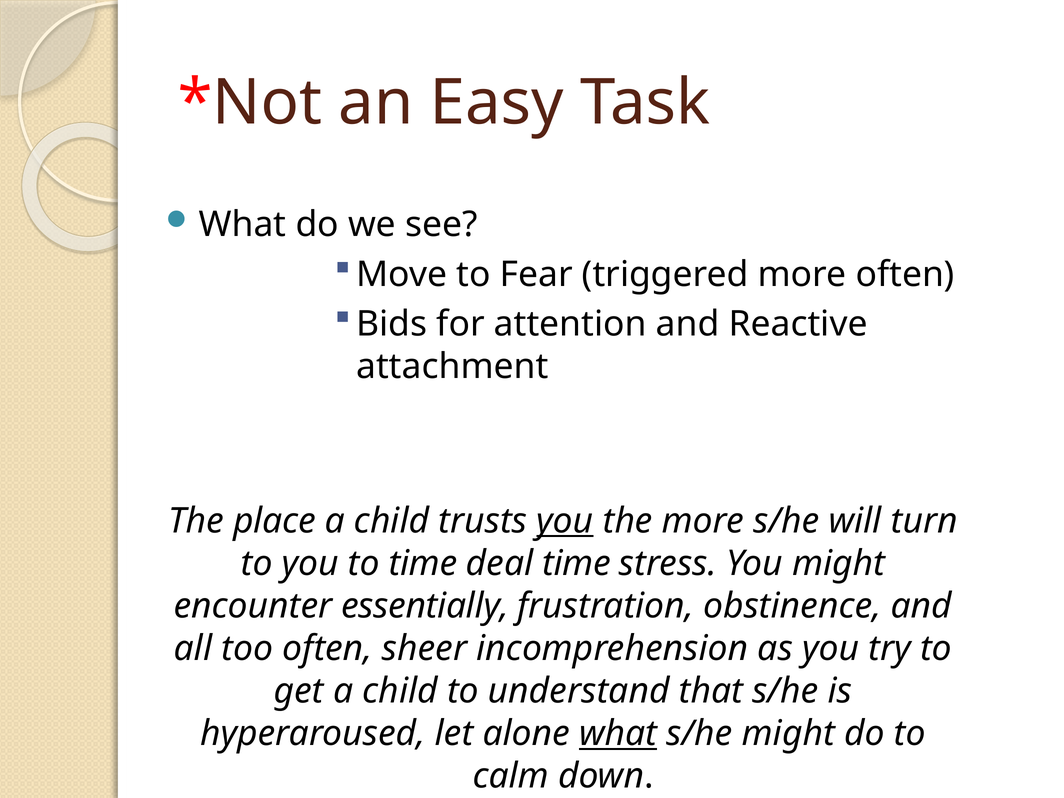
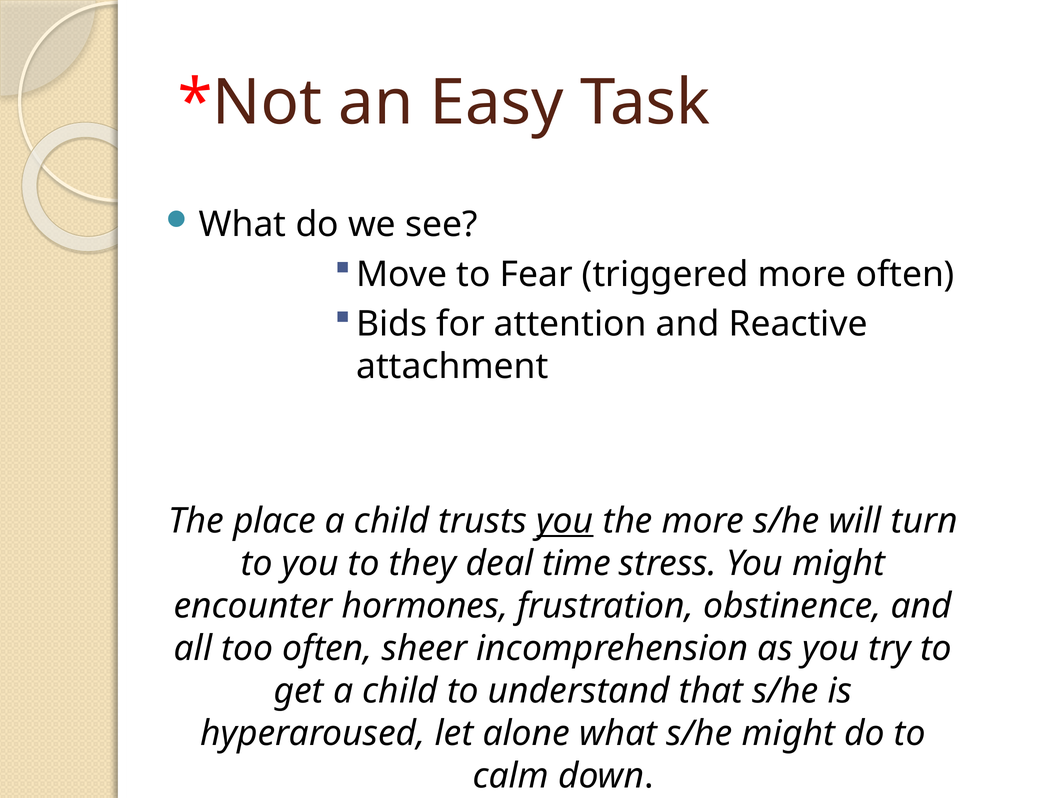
to time: time -> they (423, 563)
essentially: essentially -> hormones (425, 606)
what underline: present -> none (618, 734)
